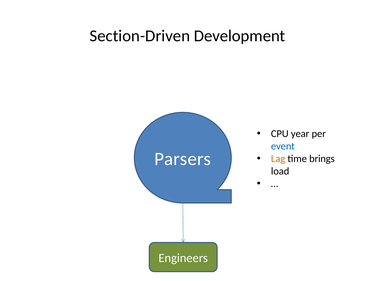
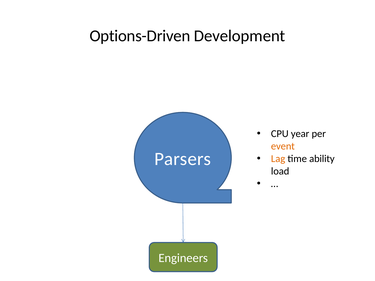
Section-Driven: Section-Driven -> Options-Driven (140, 36)
event colour: blue -> orange (283, 146)
brings: brings -> ability (322, 159)
